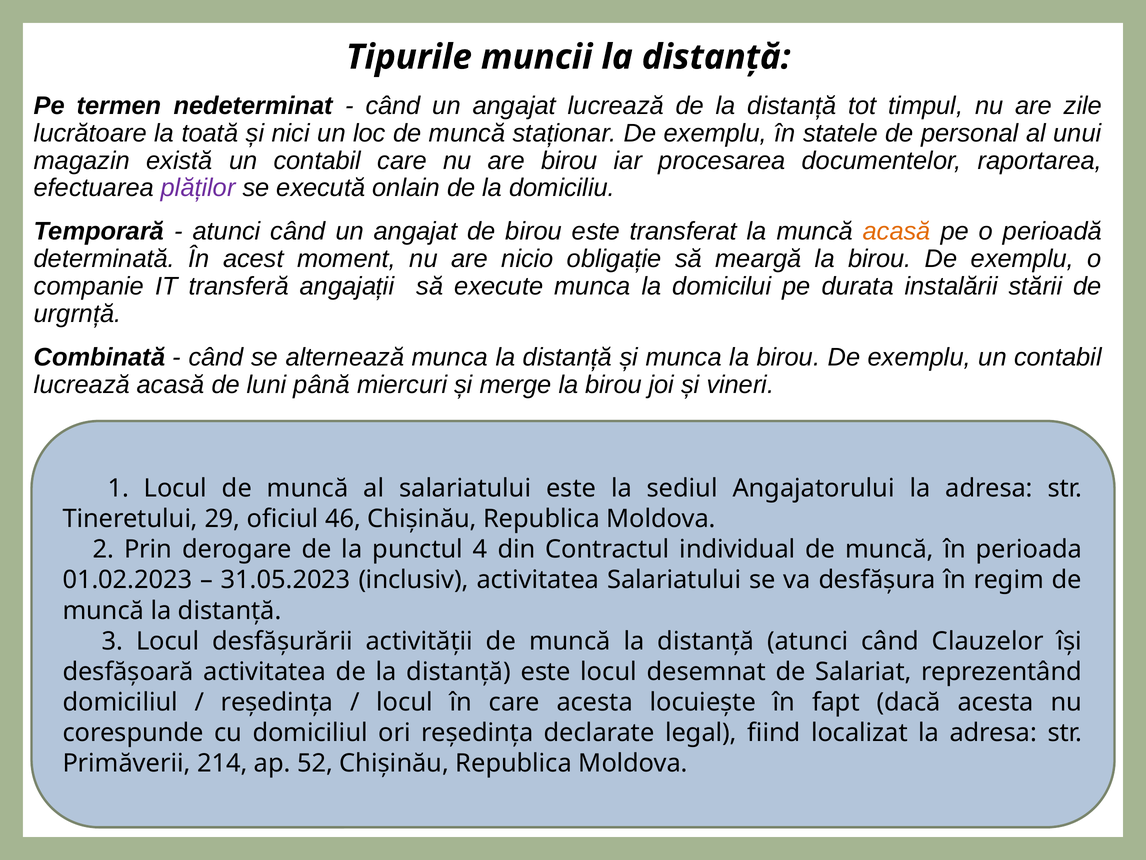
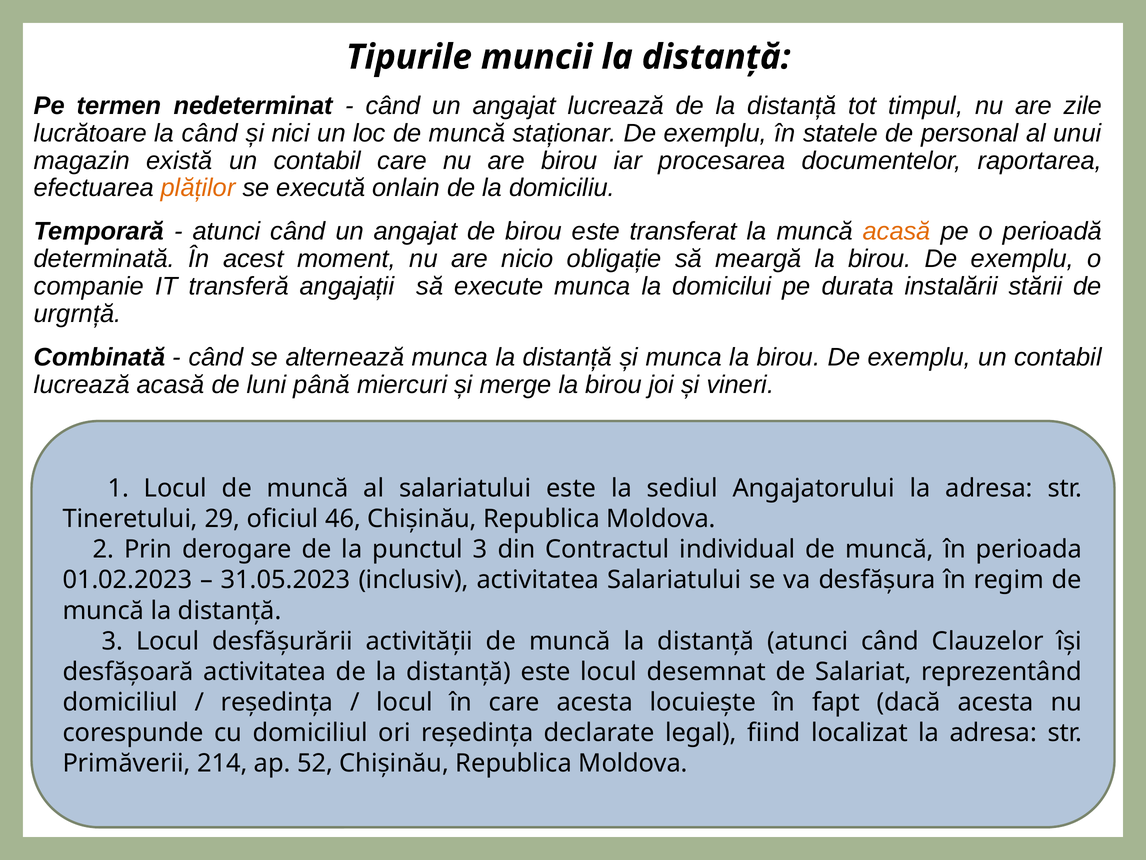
la toată: toată -> când (210, 133)
plăților colour: purple -> orange (198, 188)
punctul 4: 4 -> 3 (480, 549)
